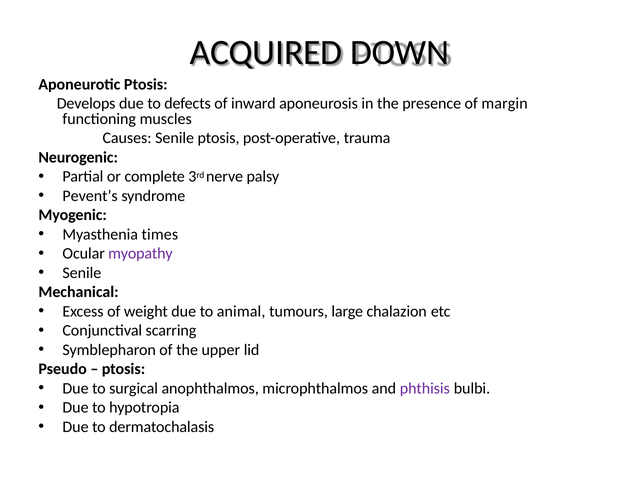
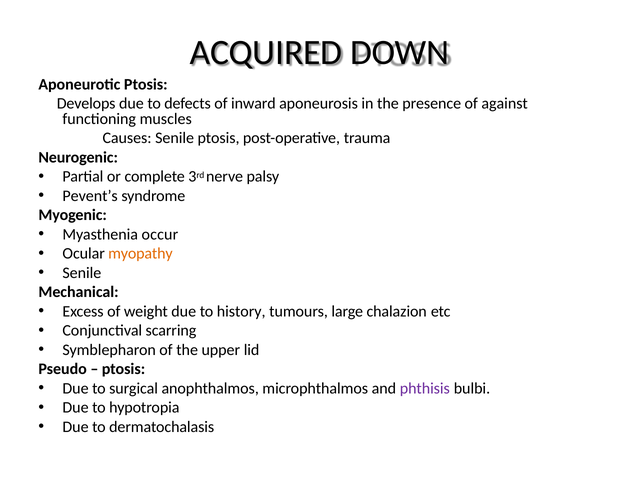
margin: margin -> against (505, 104)
times: times -> occur (160, 234)
myopathy colour: purple -> orange (140, 254)
animal: animal -> history (241, 311)
